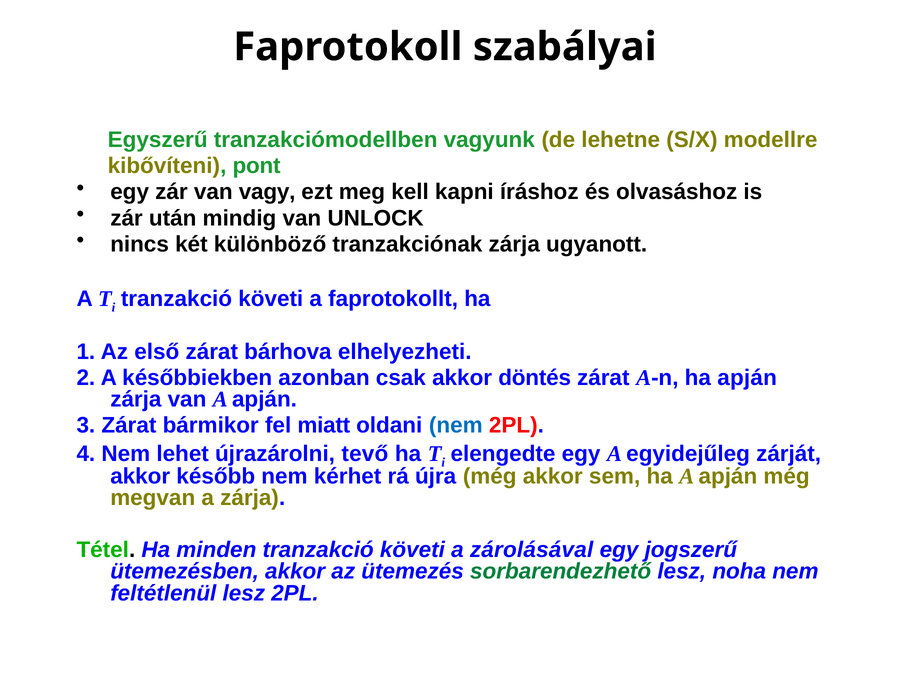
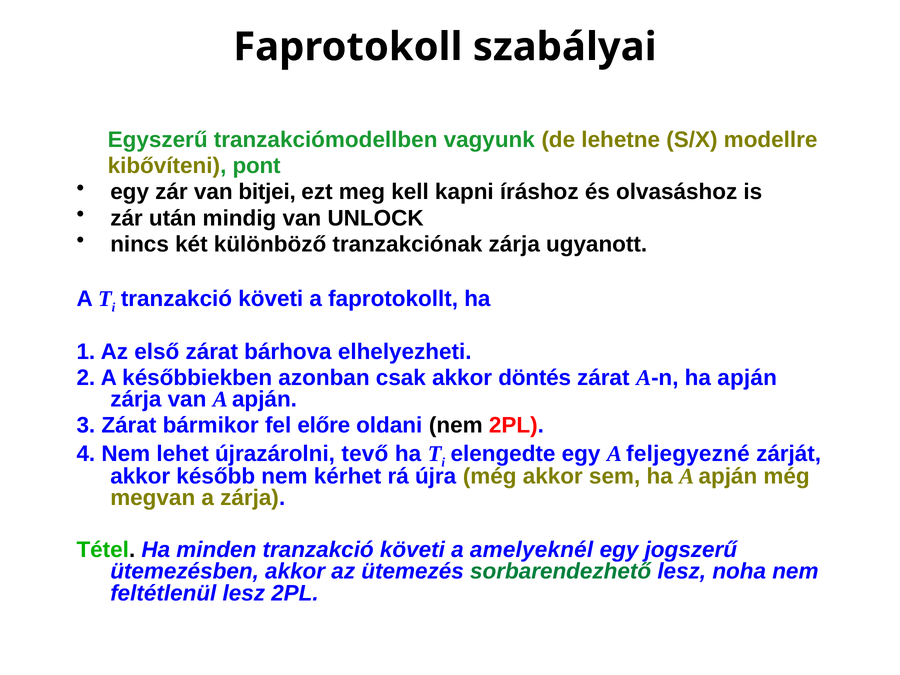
vagy: vagy -> bitjei (267, 192)
miatt: miatt -> előre (324, 425)
nem colour: blue -> black (456, 425)
egyidejűleg: egyidejűleg -> feljegyezné (688, 454)
zárolásával: zárolásával -> amelyeknél (532, 550)
